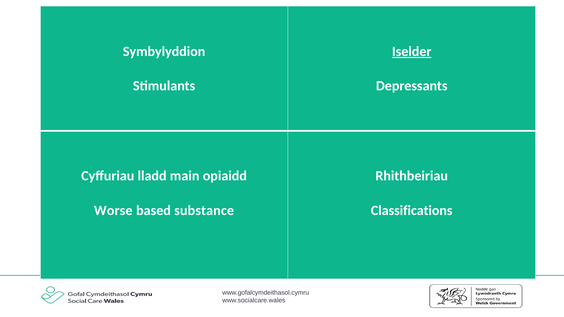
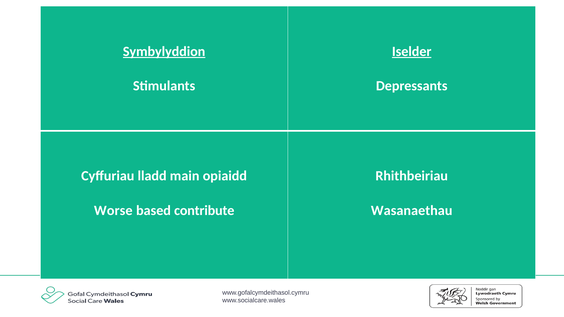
Symbylyddion underline: none -> present (164, 51)
substance: substance -> contribute (204, 211)
Classifications: Classifications -> Wasanaethau (412, 211)
